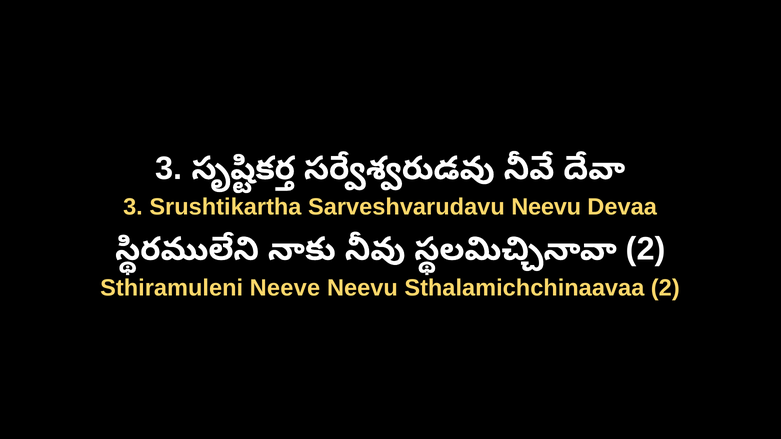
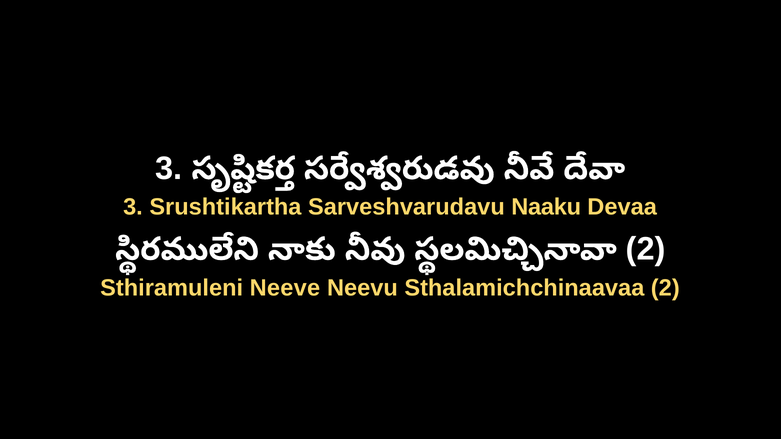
Sarveshvarudavu Neevu: Neevu -> Naaku (546, 207)
